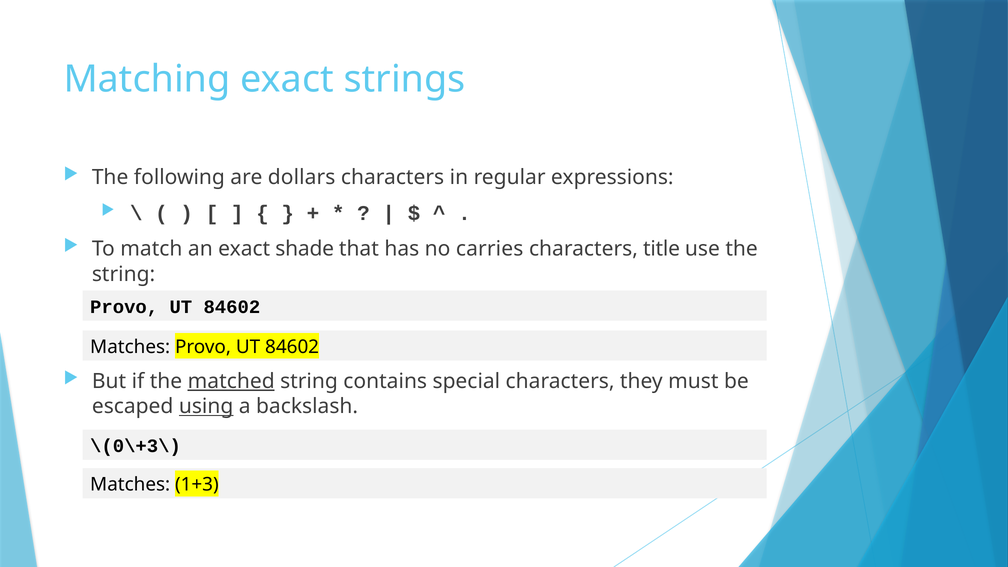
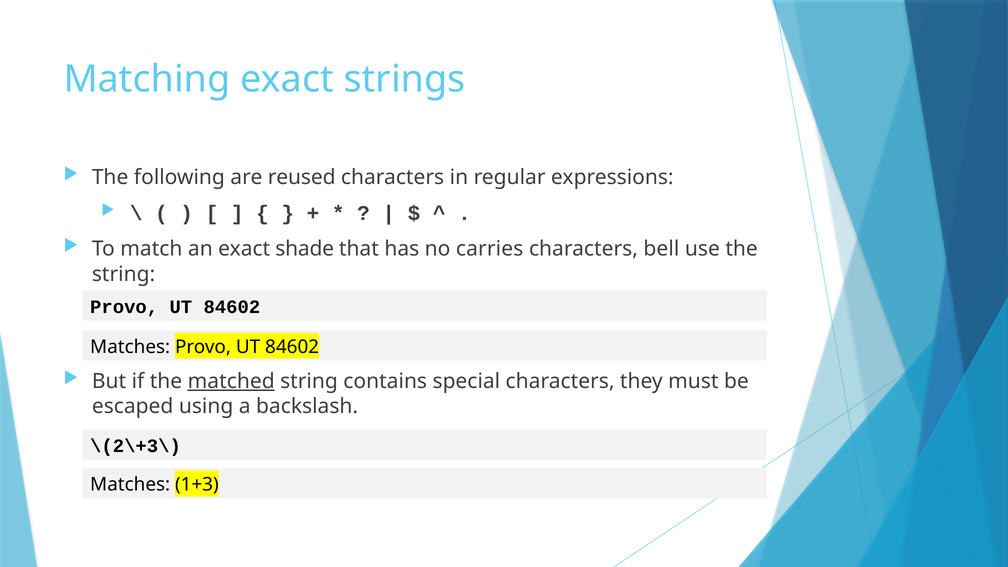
dollars: dollars -> reused (302, 177)
title: title -> bell (661, 249)
using underline: present -> none (206, 406)
\(0\+3\: \(0\+3\ -> \(2\+3\ (135, 446)
